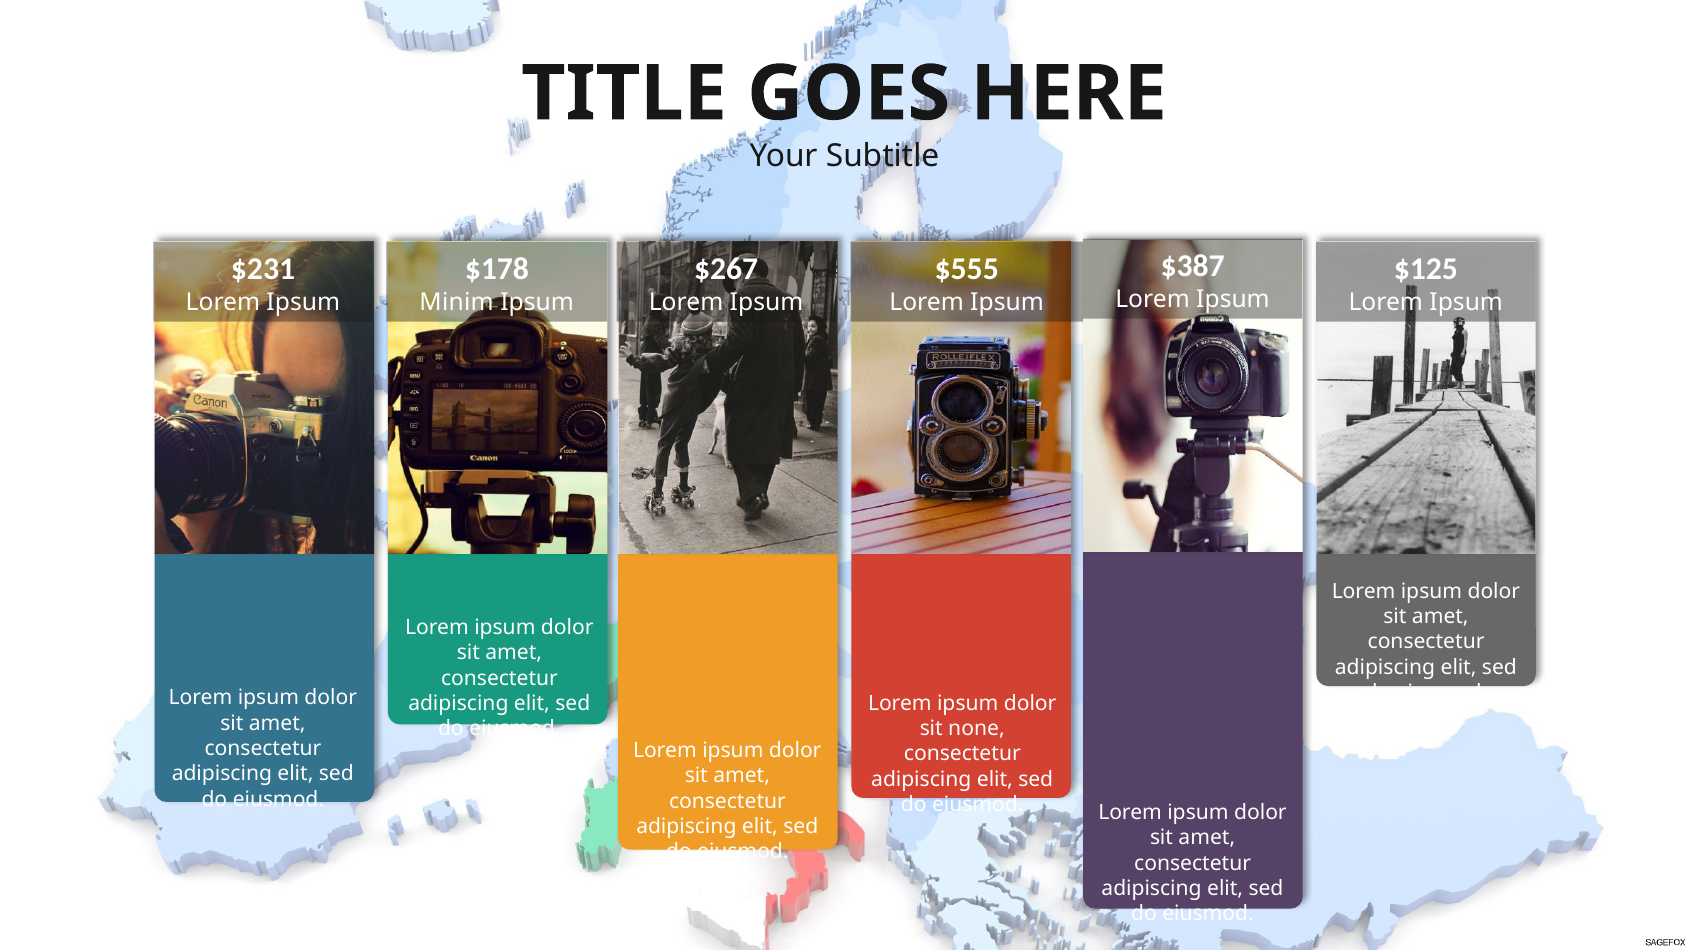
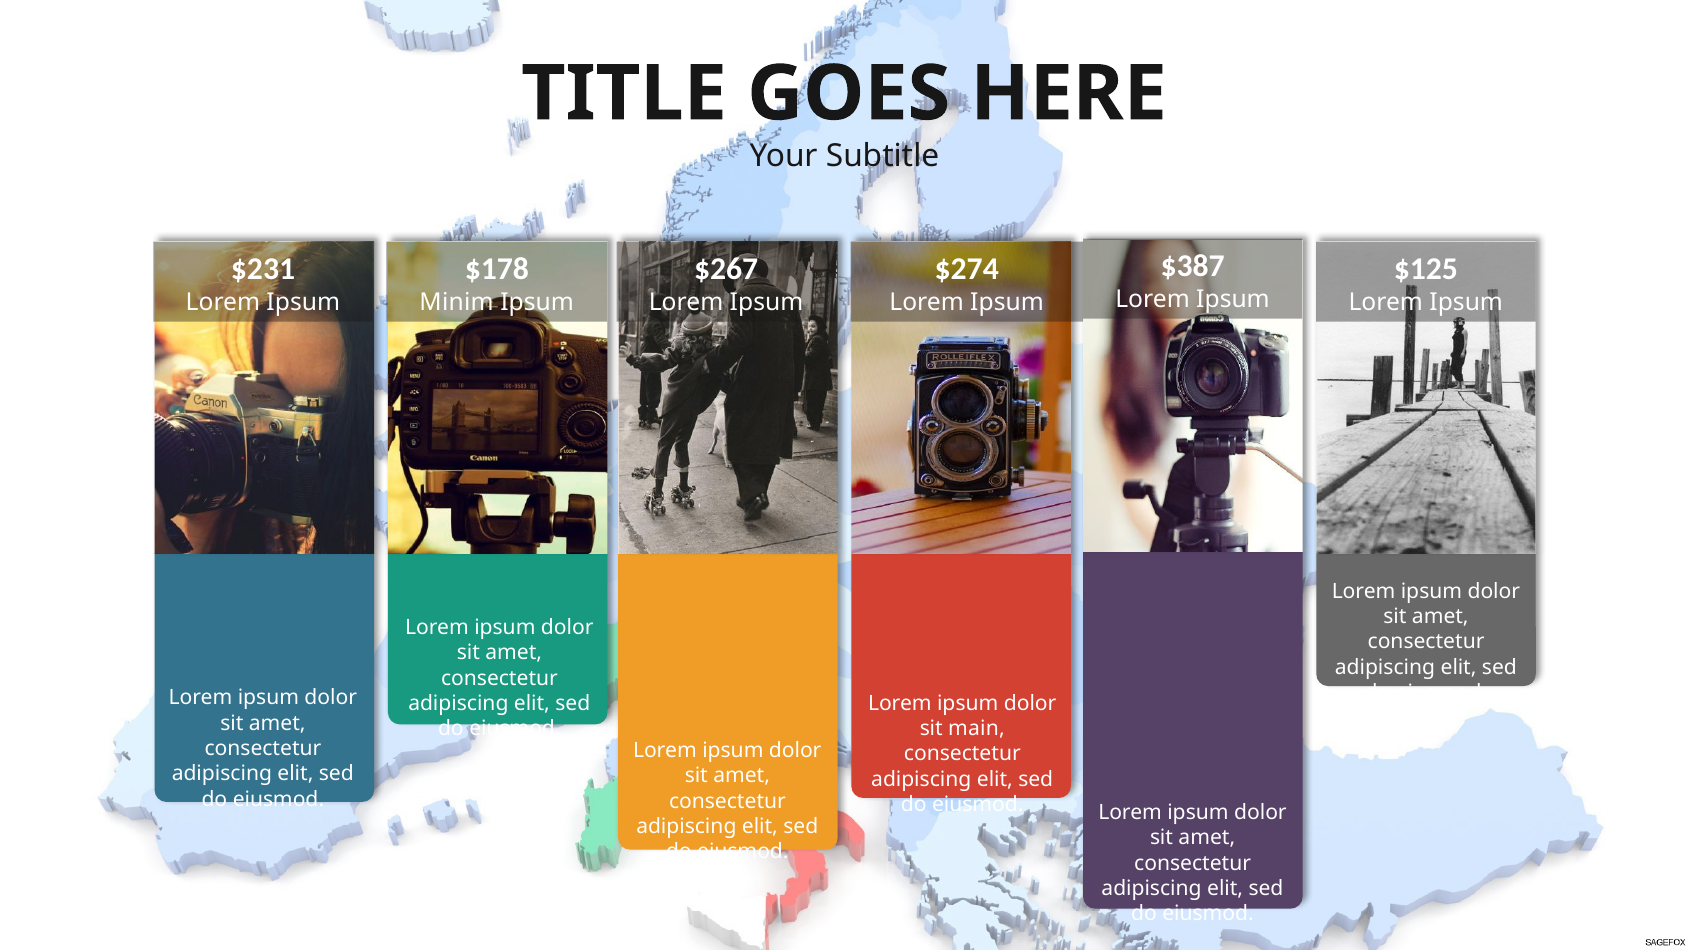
$555: $555 -> $274 (967, 269)
none: none -> main (976, 729)
